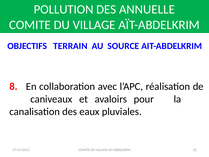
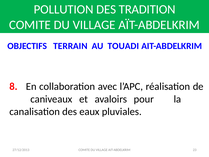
ANNUELLE: ANNUELLE -> TRADITION (147, 9)
SOURCE: SOURCE -> TOUADI (123, 46)
